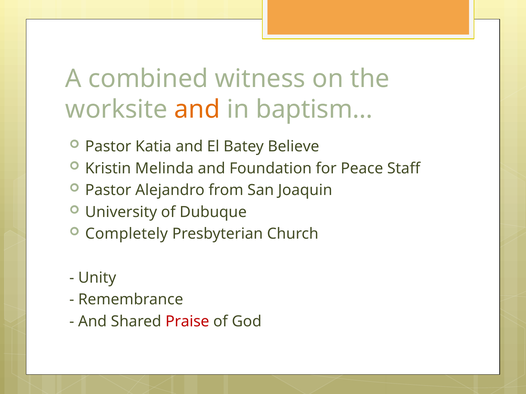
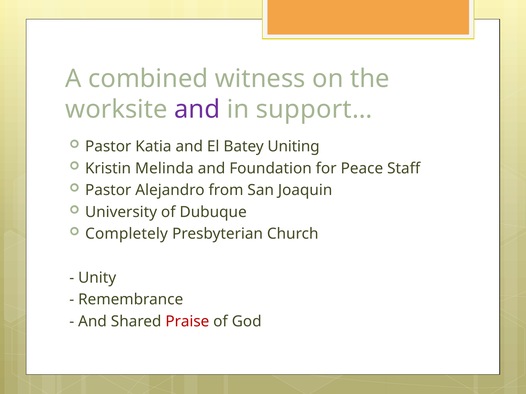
and colour: orange -> purple (197, 110)
baptism…: baptism… -> support… (314, 110)
Believe: Believe -> Uniting (294, 147)
